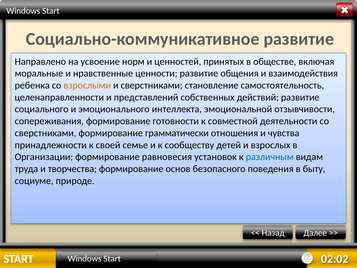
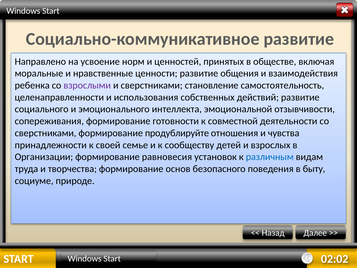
взрослыми colour: orange -> purple (87, 85)
представлений: представлений -> использования (146, 97)
грамматически: грамматически -> продублируйте (177, 133)
